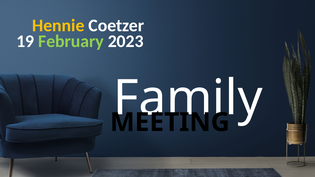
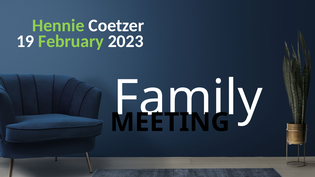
Hennie colour: yellow -> light green (58, 26)
